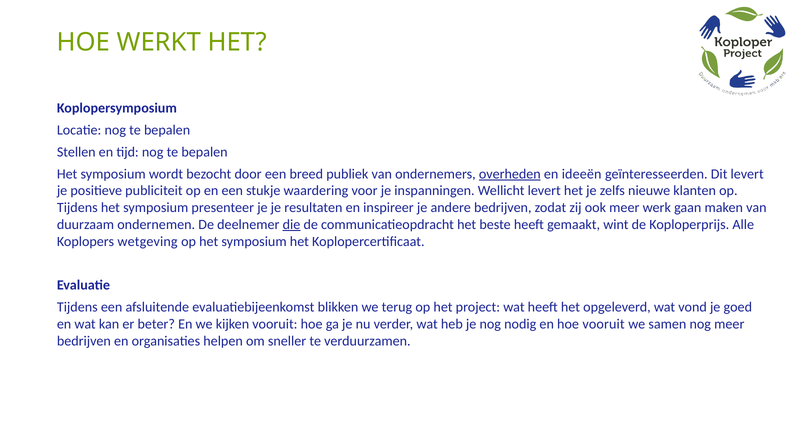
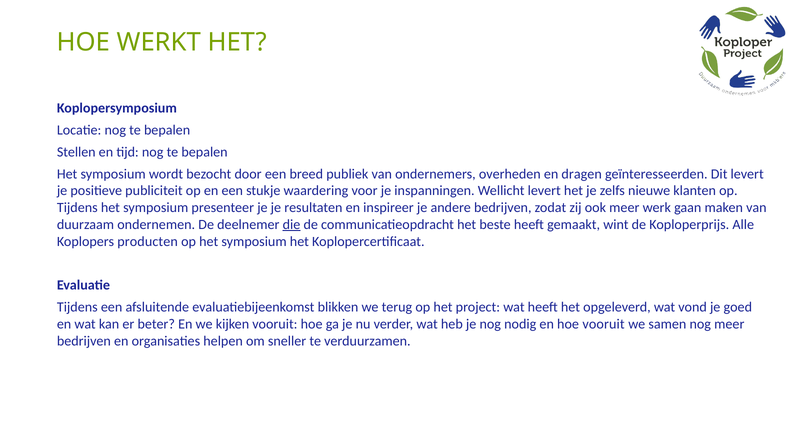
overheden underline: present -> none (510, 174)
ideeën: ideeën -> dragen (582, 174)
wetgeving: wetgeving -> producten (148, 242)
